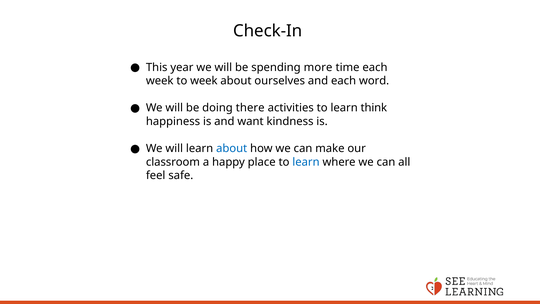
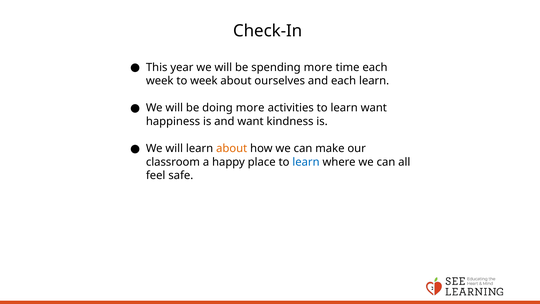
each word: word -> learn (374, 81)
doing there: there -> more (250, 108)
learn think: think -> want (374, 108)
about colour: blue -> orange (232, 148)
